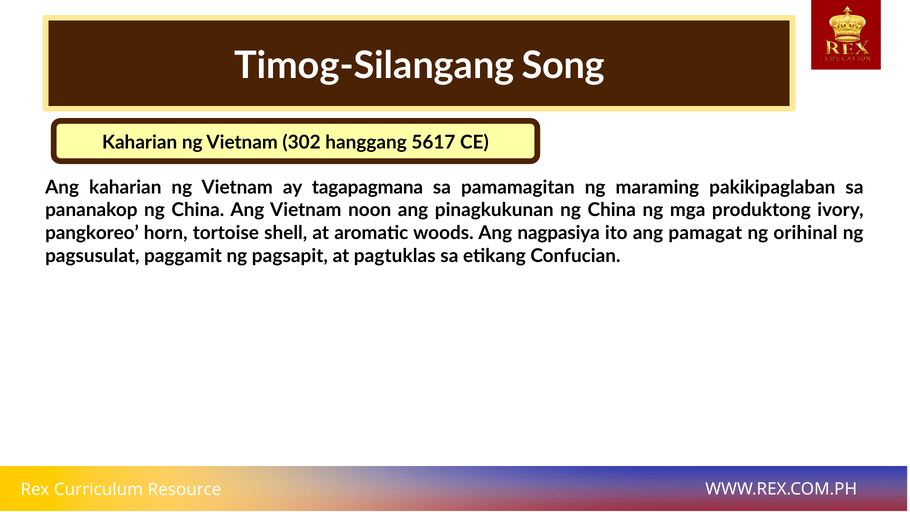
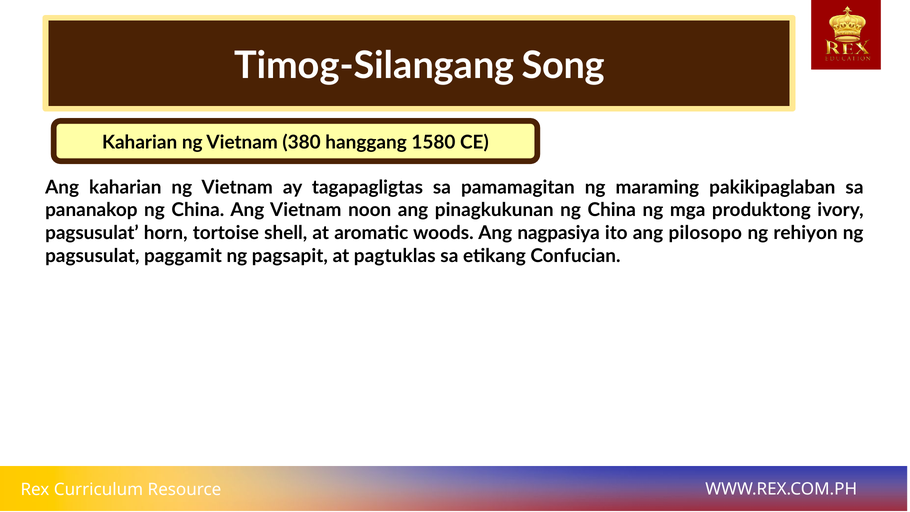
302: 302 -> 380 (302, 142)
5617: 5617 -> 1580 (433, 142)
tagapagmana: tagapagmana -> tagapagligtas (367, 187)
pangkoreo: pangkoreo -> pagsusulat (92, 233)
pamagat: pamagat -> pilosopo (705, 233)
orihinal: orihinal -> rehiyon (806, 233)
